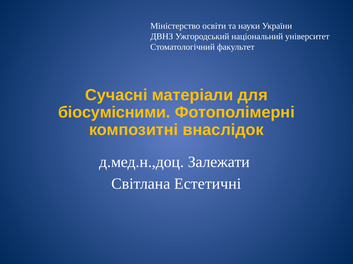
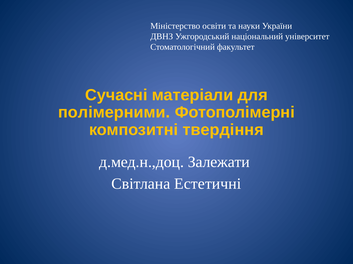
біосумісними: біосумісними -> полімерними (114, 113)
внаслідок: внаслідок -> твердіння (223, 130)
